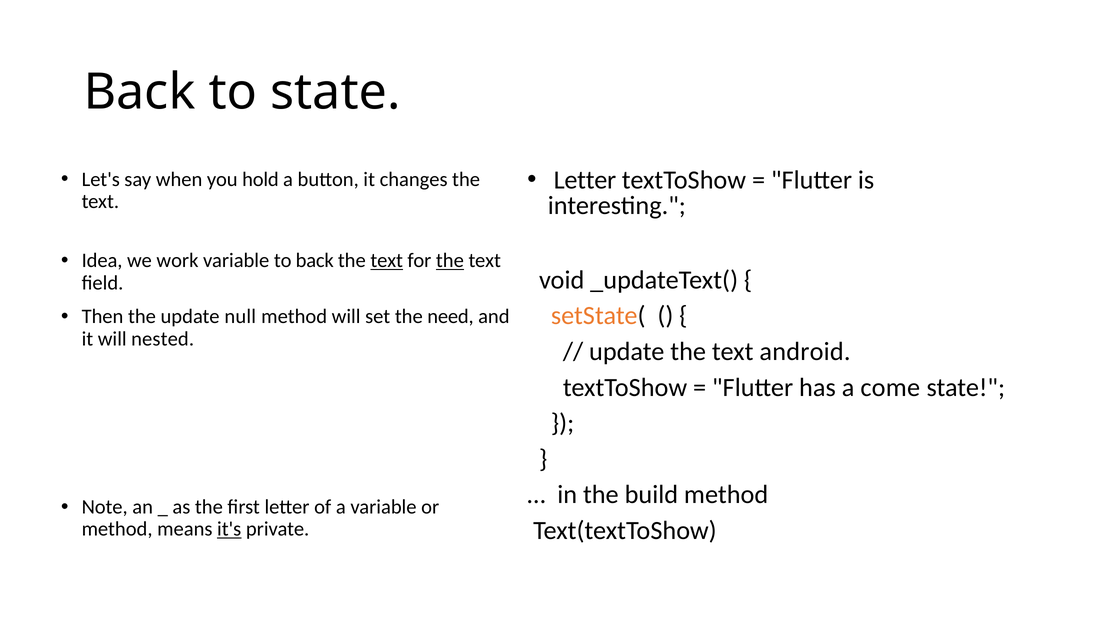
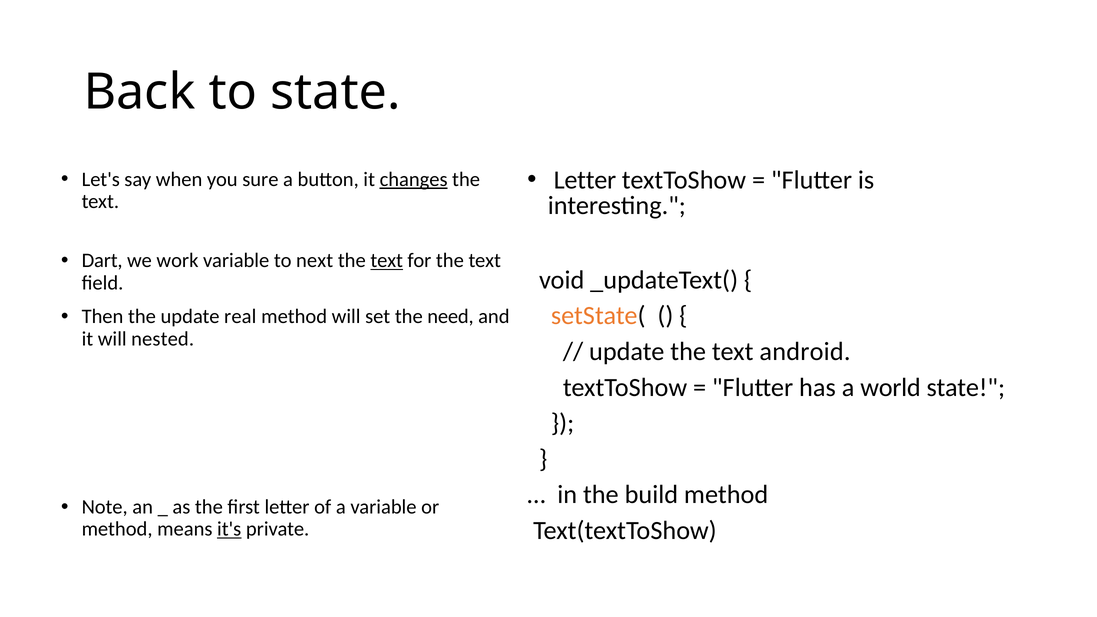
hold: hold -> sure (260, 179)
changes underline: none -> present (414, 179)
Idea: Idea -> Dart (102, 261)
to back: back -> next (315, 261)
the underline: present -> none (450, 261)
null: null -> real (240, 317)
come: come -> world (891, 387)
